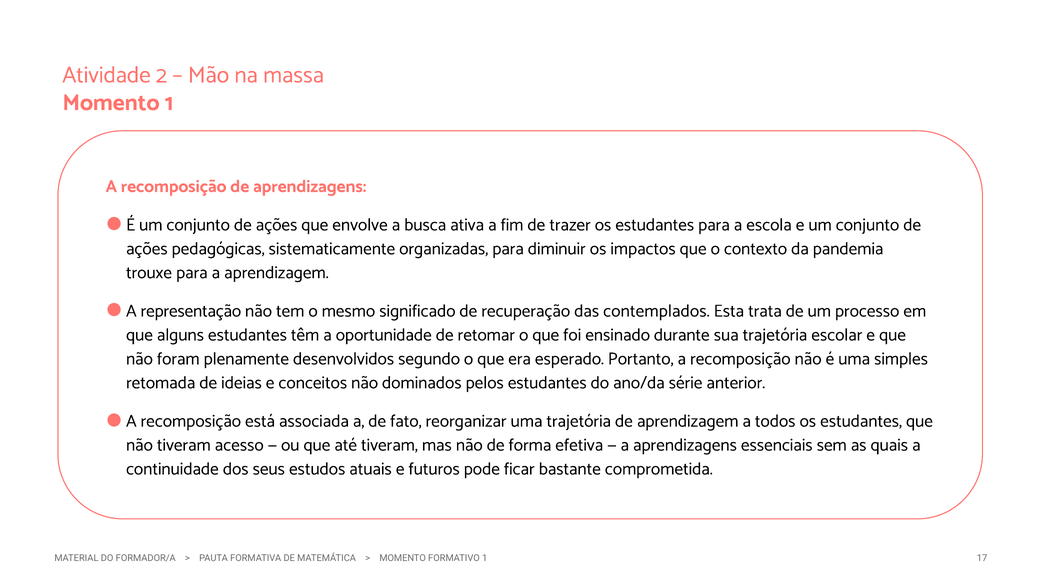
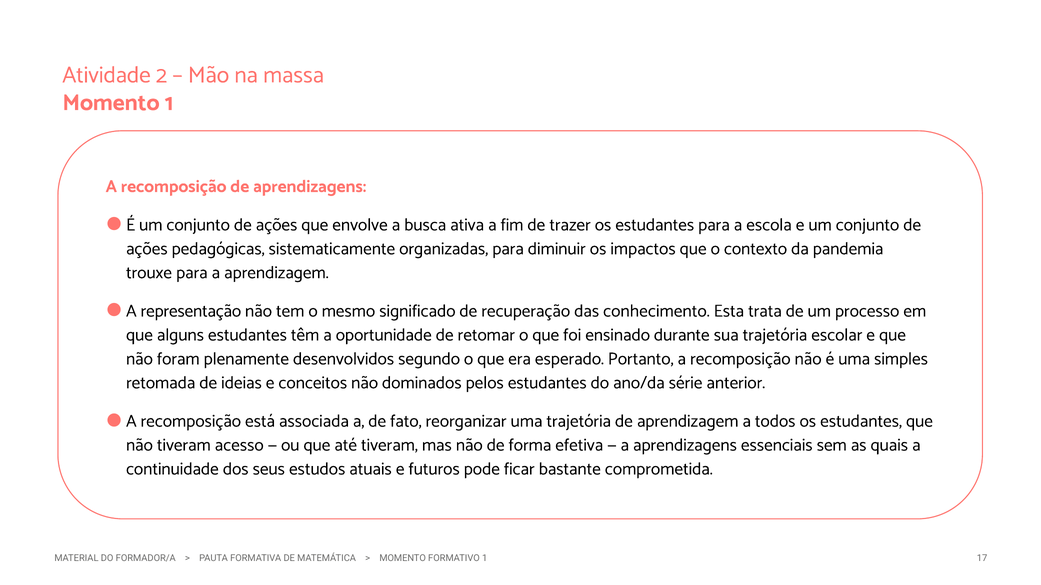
contemplados: contemplados -> conhecimento (656, 311)
